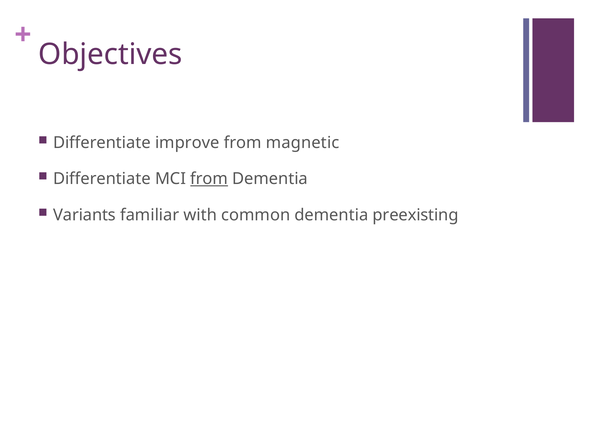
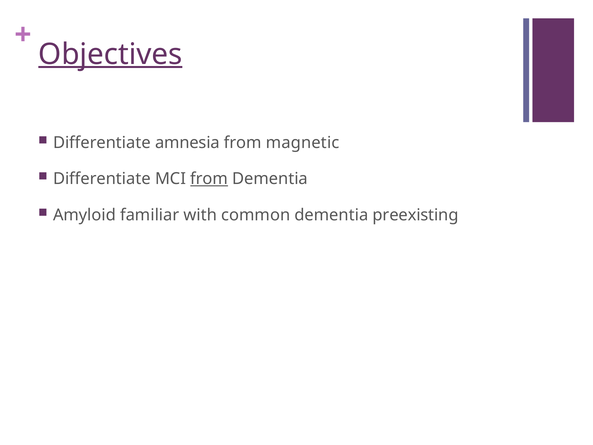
Objectives underline: none -> present (110, 54)
improve: improve -> amnesia (187, 142)
Variants: Variants -> Amyloid (84, 215)
